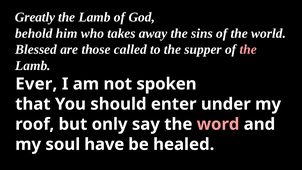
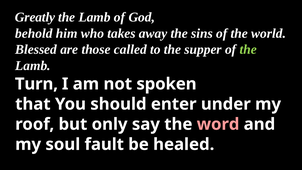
the colour: pink -> light green (248, 49)
Ever: Ever -> Turn (36, 84)
have: have -> fault (104, 144)
